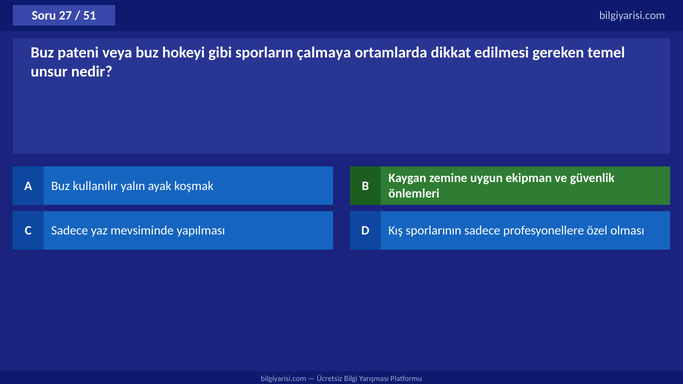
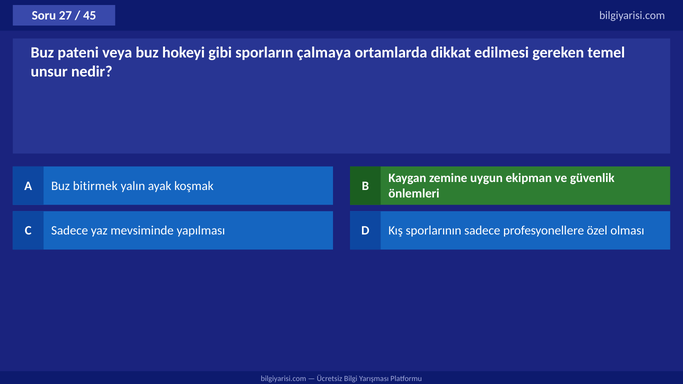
51: 51 -> 45 (90, 16)
kullanılır: kullanılır -> bitirmek (95, 186)
